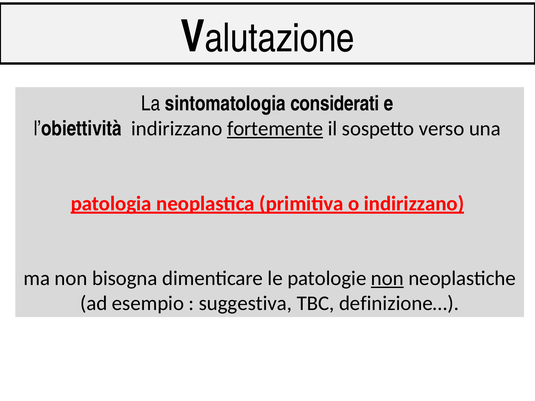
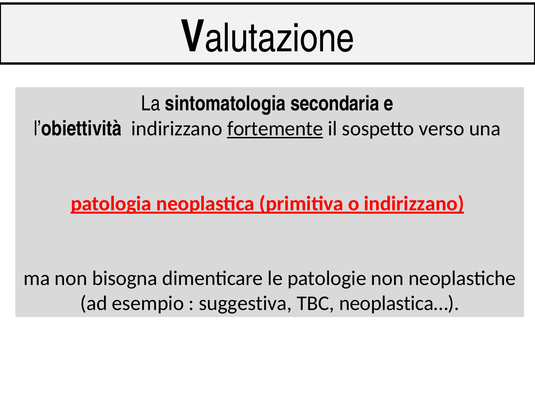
considerati: considerati -> secondaria (335, 104)
non underline: present -> none (387, 279)
definizione…: definizione… -> neoplastica… (399, 304)
